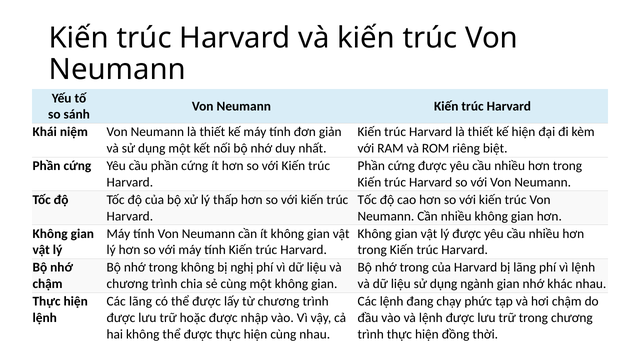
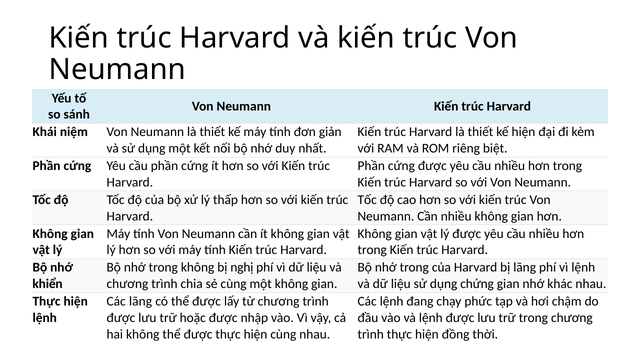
chậm: chậm -> khiển (48, 284)
ngành: ngành -> chứng (477, 284)
